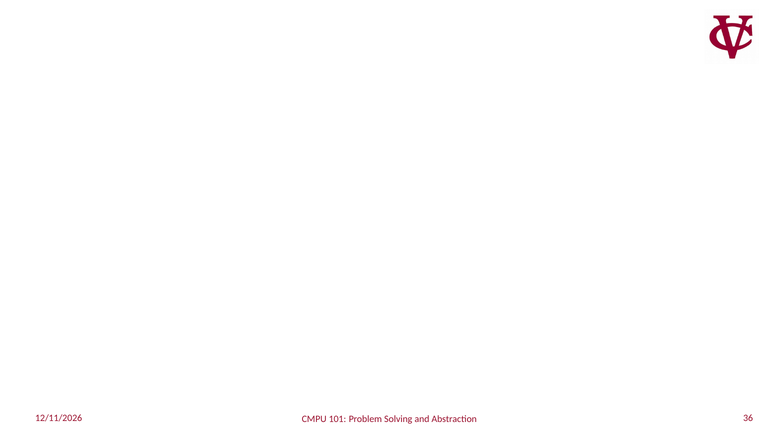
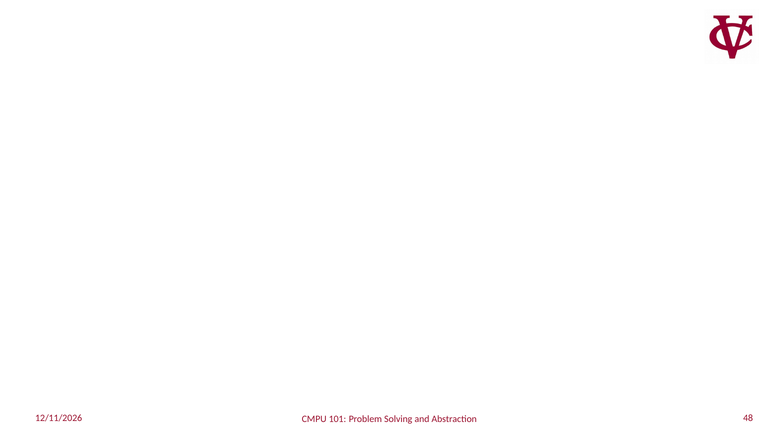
36: 36 -> 48 (748, 418)
